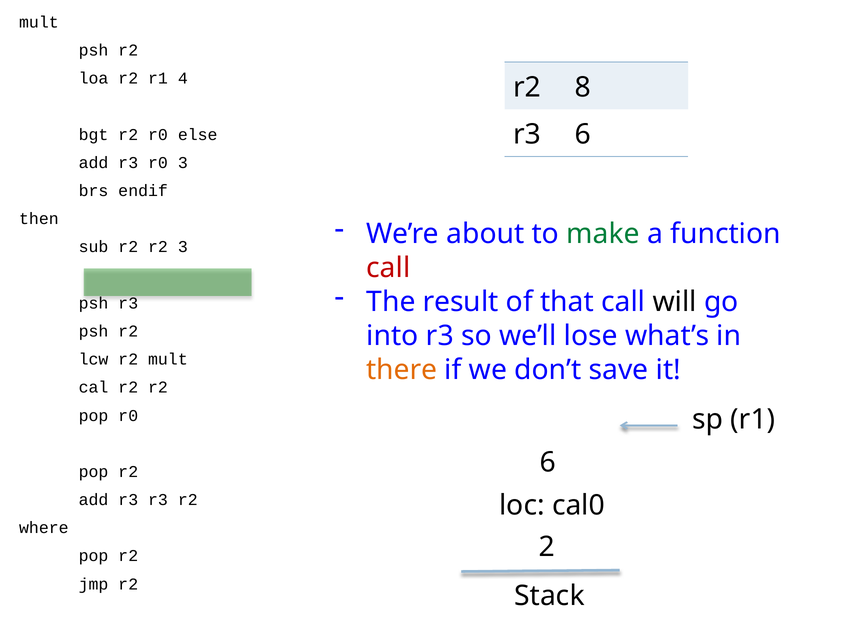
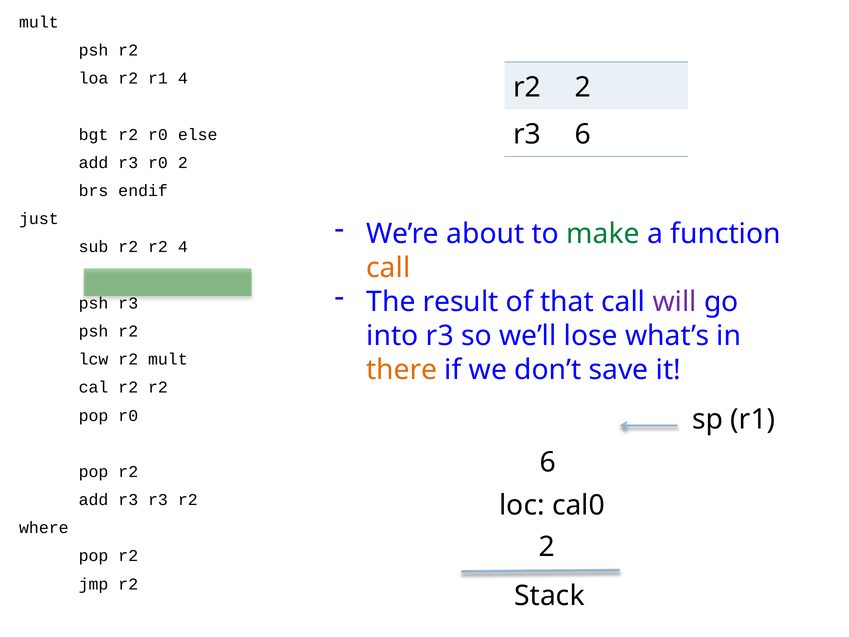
r2 8: 8 -> 2 (583, 87)
r0 3: 3 -> 2 (183, 163)
then: then -> just (39, 219)
r2 3: 3 -> 4 (183, 247)
call colour: red -> orange (388, 268)
will colour: black -> purple (675, 302)
